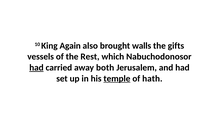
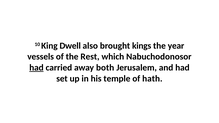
Again: Again -> Dwell (70, 46)
walls: walls -> kings (142, 46)
gifts: gifts -> year (176, 46)
temple underline: present -> none (117, 79)
